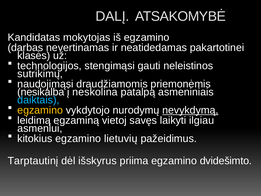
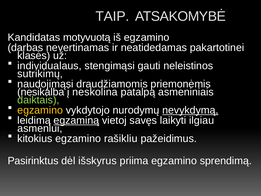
DALĮ: DALĮ -> TAIP (112, 16)
mokytojas: mokytojas -> motyvuotą (87, 37)
technologijos: technologijos -> individualaus (49, 66)
daiktais colour: light blue -> light green (38, 100)
egzaminą underline: none -> present (76, 120)
lietuvių: lietuvių -> rašikliu (121, 138)
Tarptautinį: Tarptautinį -> Pasirinktus (33, 161)
dvidešimto: dvidešimto -> sprendimą (226, 161)
